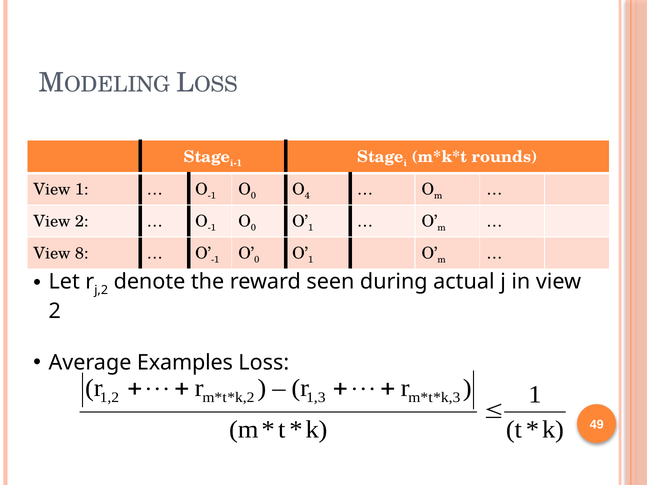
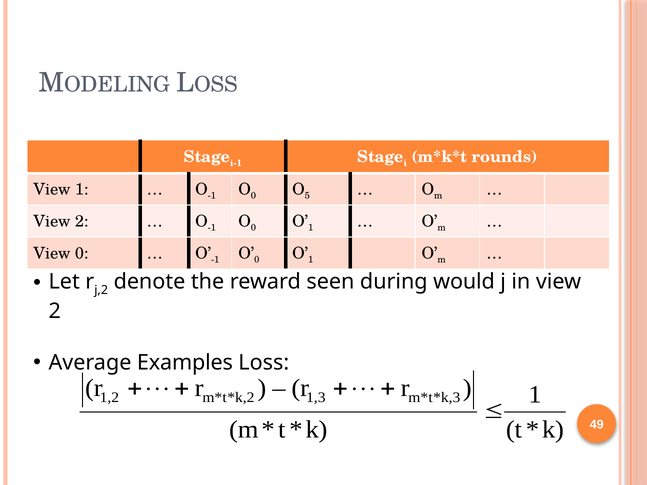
4: 4 -> 5 (307, 196)
View 8: 8 -> 0 (82, 253)
actual: actual -> would (464, 282)
